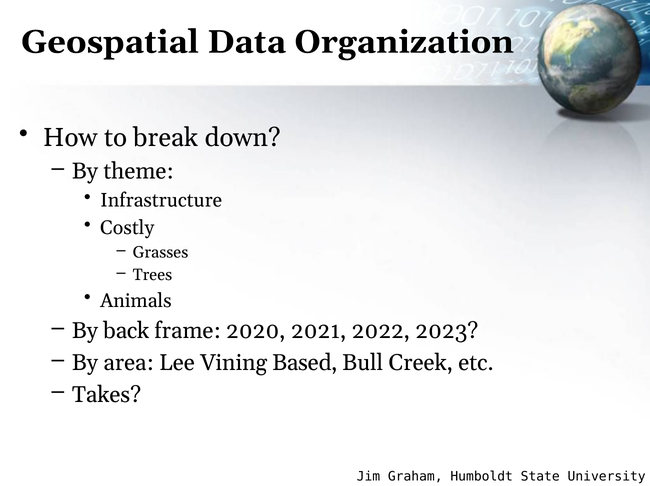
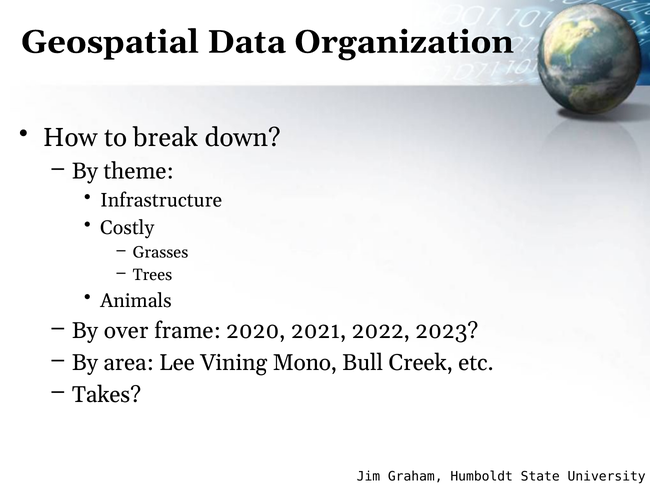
back: back -> over (126, 331)
Based: Based -> Mono (305, 363)
